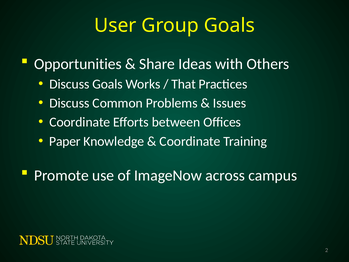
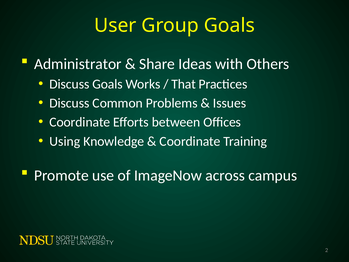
Opportunities: Opportunities -> Administrator (78, 64)
Paper: Paper -> Using (65, 141)
